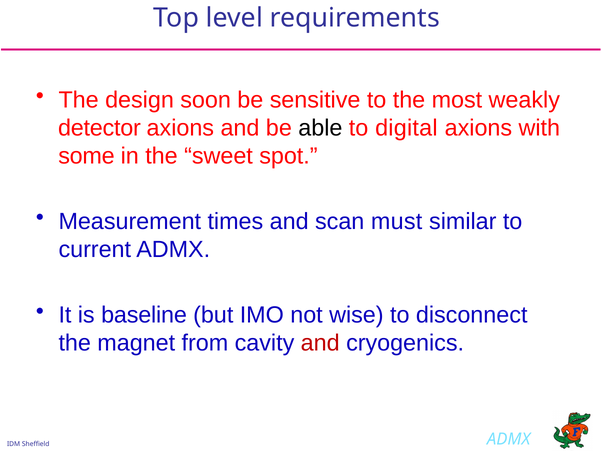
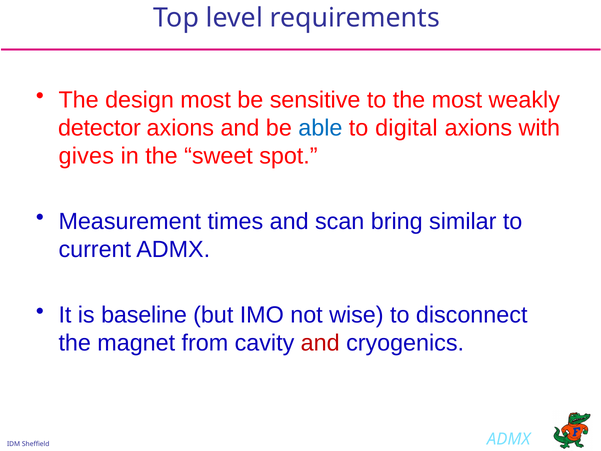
design soon: soon -> most (206, 100)
able colour: black -> blue (320, 128)
some: some -> gives (86, 156)
must: must -> bring (397, 221)
